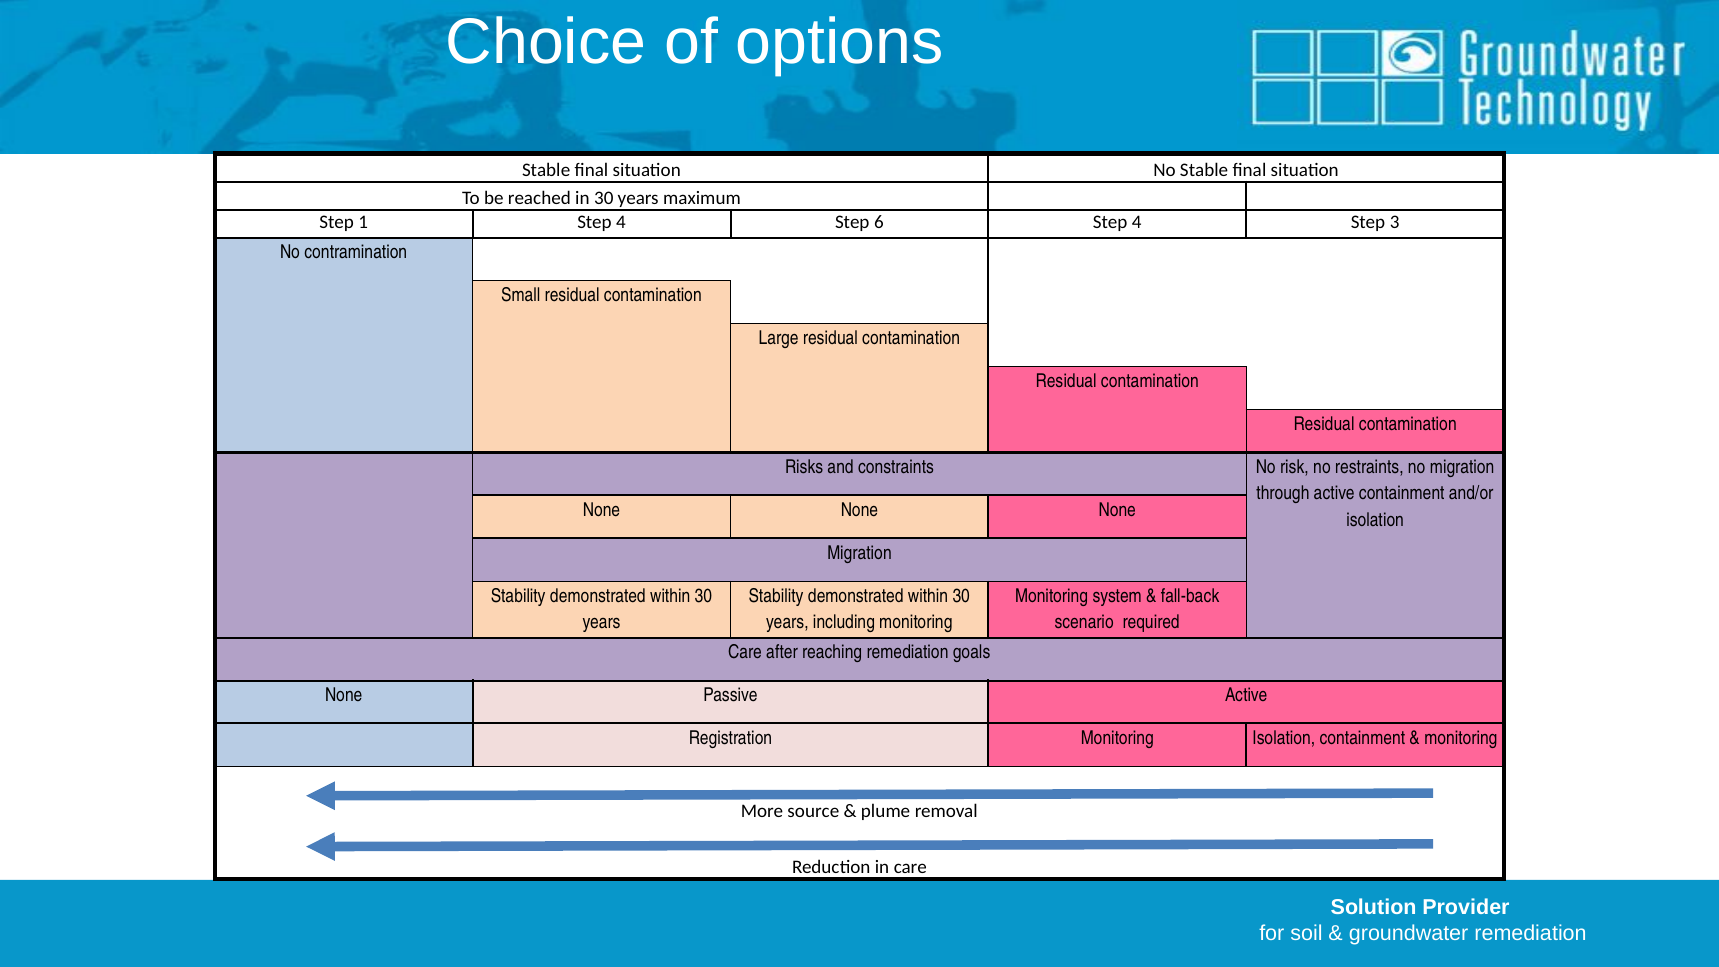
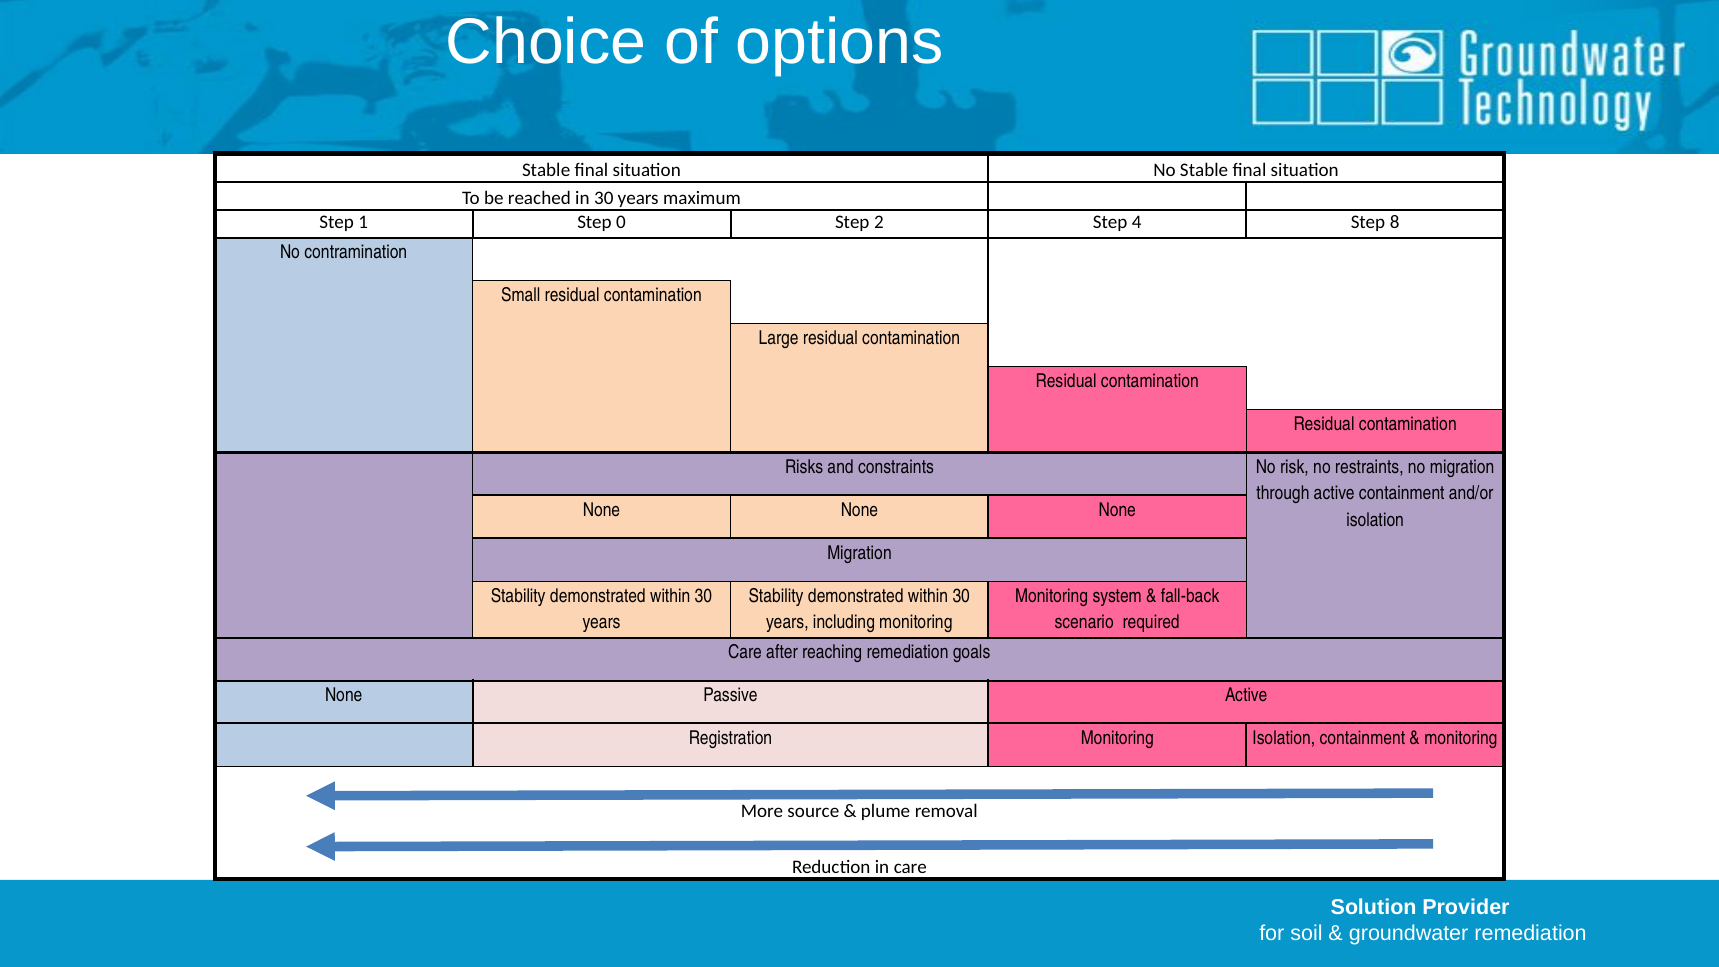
1 Step 4: 4 -> 0 (621, 222)
6: 6 -> 2 (879, 222)
3: 3 -> 8 (1395, 222)
